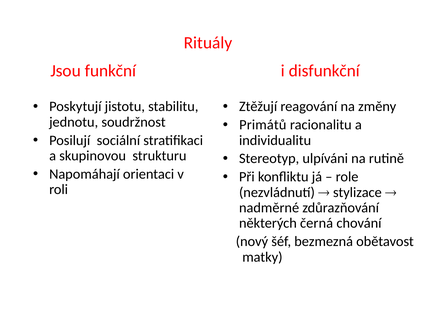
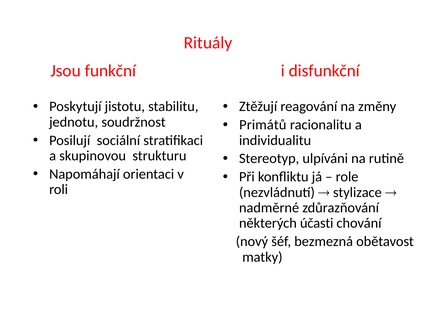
černá: černá -> účasti (317, 224)
